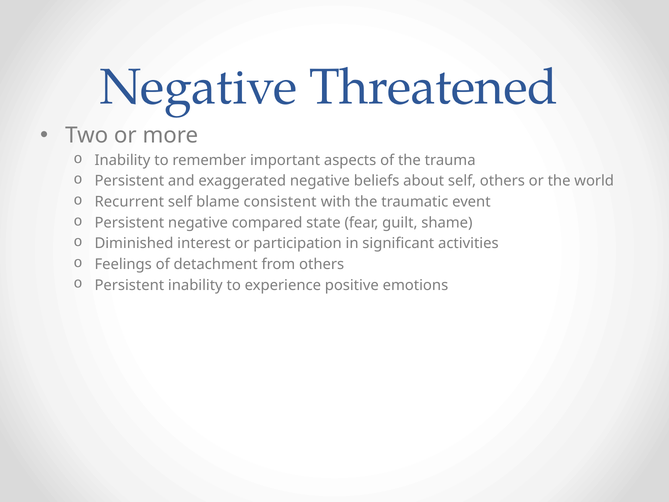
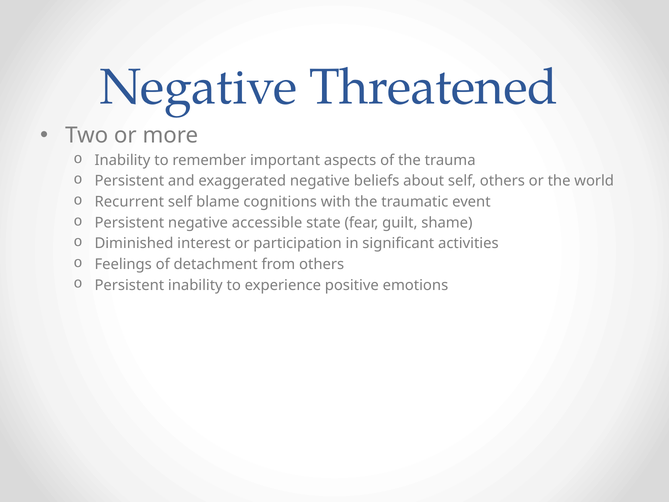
consistent: consistent -> cognitions (280, 202)
compared: compared -> accessible (267, 223)
